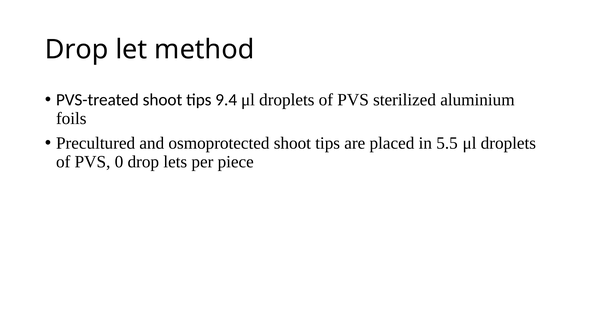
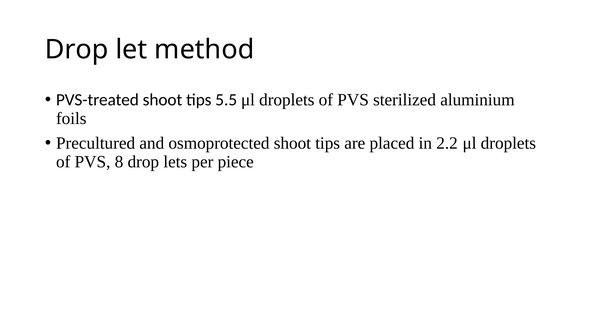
9.4: 9.4 -> 5.5 (226, 100)
5.5: 5.5 -> 2.2 (447, 143)
0: 0 -> 8 (119, 162)
